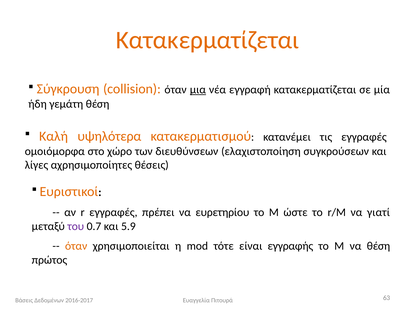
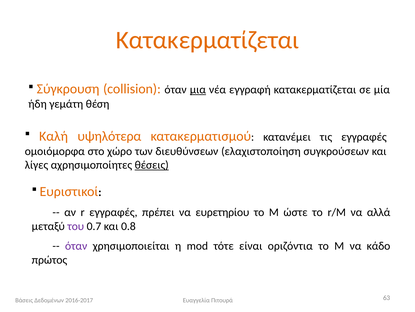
θέσεις underline: none -> present (152, 165)
γιατί: γιατί -> αλλά (379, 212)
5.9: 5.9 -> 0.8 (128, 226)
όταν colour: orange -> purple (76, 245)
εγγραφής: εγγραφής -> οριζόντια (290, 245)
να θέση: θέση -> κάδο (379, 245)
